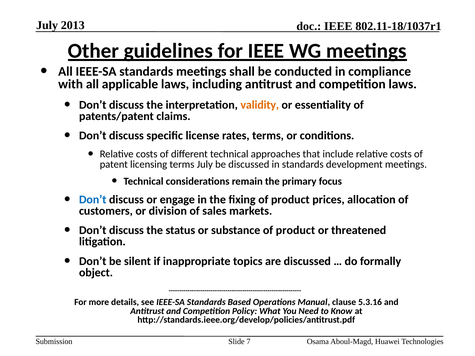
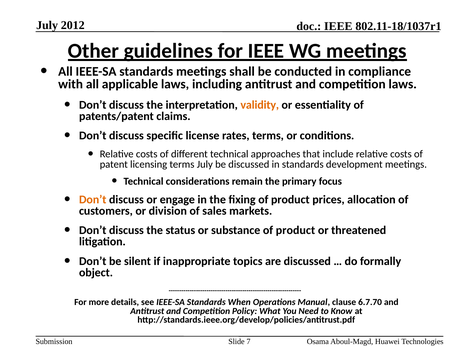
2013: 2013 -> 2012 (73, 25)
Don’t colour: blue -> orange (93, 200)
Based: Based -> When (239, 302)
5.3.16: 5.3.16 -> 6.7.70 (370, 302)
